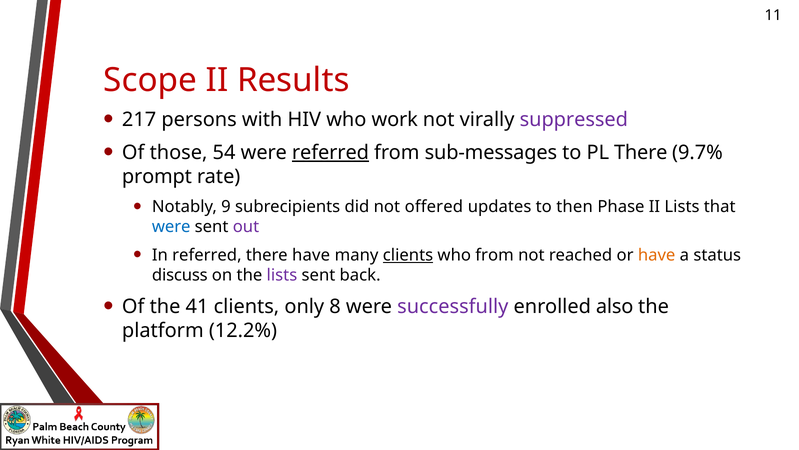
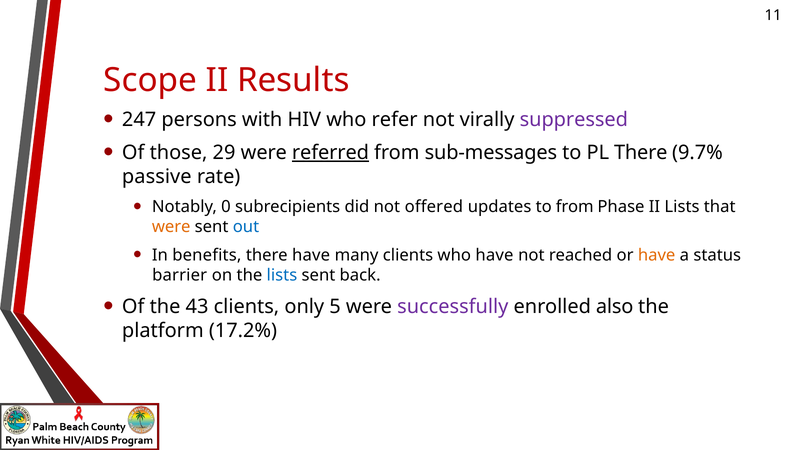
217: 217 -> 247 (139, 120)
work: work -> refer (395, 120)
54: 54 -> 29 (224, 153)
prompt: prompt -> passive (157, 177)
9: 9 -> 0 (226, 207)
to then: then -> from (575, 207)
were colour: blue -> orange (171, 227)
out colour: purple -> blue (246, 227)
In referred: referred -> benefits (207, 255)
clients underline: present -> none (408, 255)
who from: from -> have (494, 255)
discuss: discuss -> barrier (180, 275)
lists colour: purple -> blue (282, 275)
41: 41 -> 43 (197, 306)
8: 8 -> 5 (335, 306)
12.2%: 12.2% -> 17.2% (243, 330)
